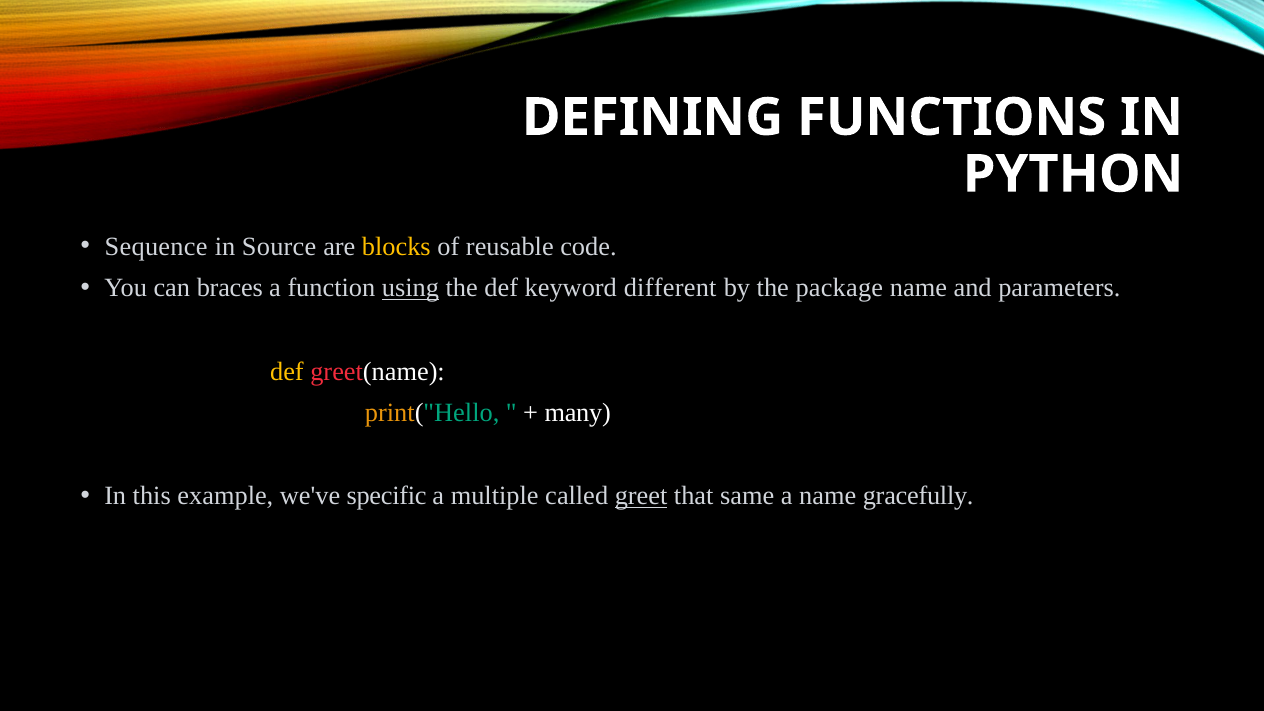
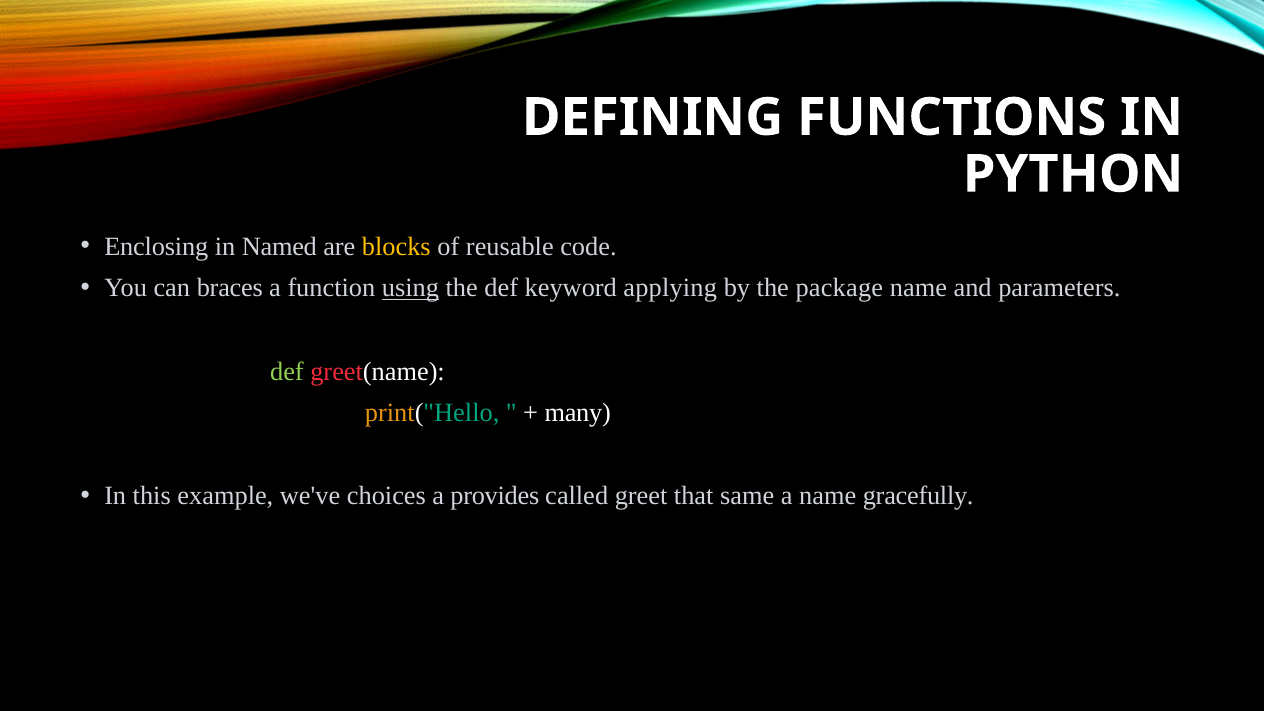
Sequence: Sequence -> Enclosing (156, 246)
Source: Source -> Named (279, 246)
different: different -> applying (670, 288)
def colour: yellow -> light green (287, 371)
specific: specific -> choices (386, 496)
multiple: multiple -> provides (495, 496)
greet underline: present -> none (641, 496)
